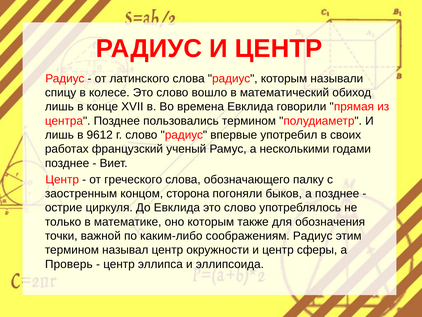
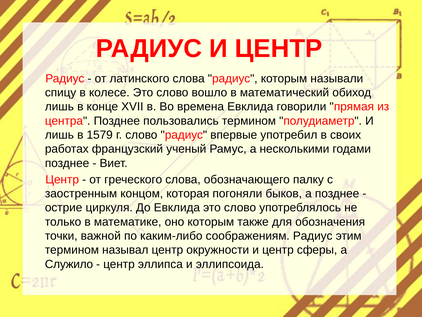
9612: 9612 -> 1579 (100, 135)
сторона: сторона -> которая (188, 193)
Проверь: Проверь -> Служило (69, 264)
